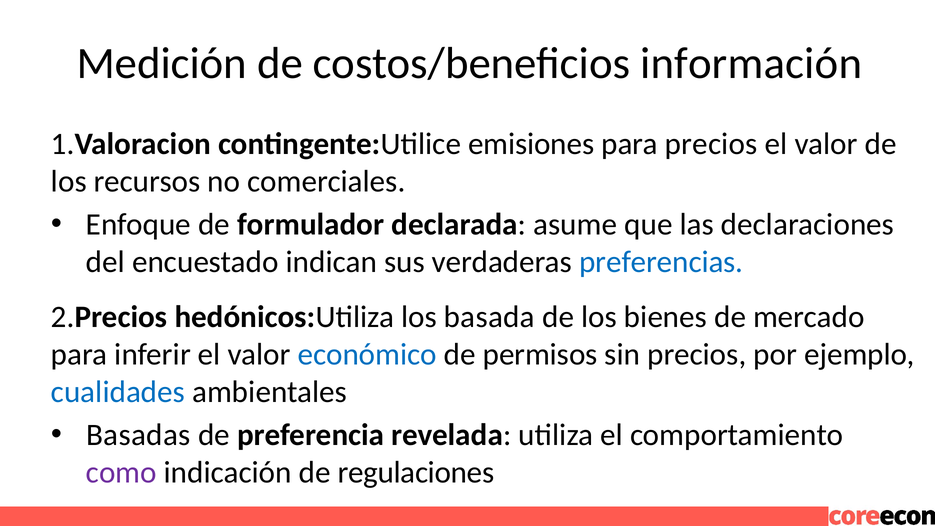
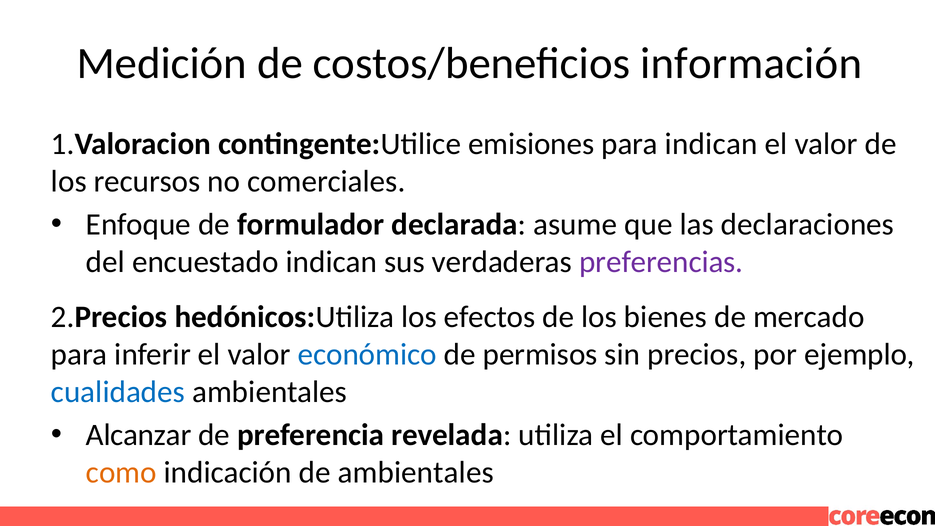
para precios: precios -> indican (711, 144)
preferencias colour: blue -> purple (661, 262)
basada: basada -> efectos (490, 317)
Basadas: Basadas -> Alcanzar (139, 435)
como colour: purple -> orange (121, 472)
de regulaciones: regulaciones -> ambientales (416, 472)
